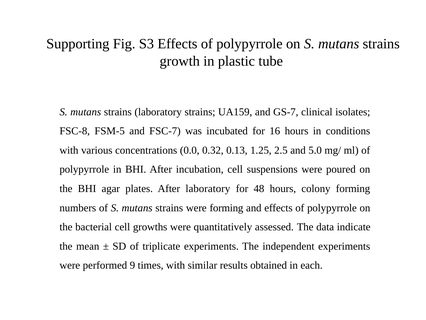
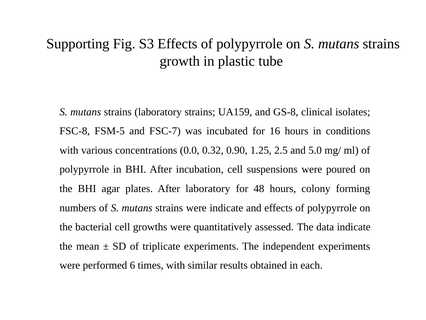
GS-7: GS-7 -> GS-8 (286, 112)
0.13: 0.13 -> 0.90 (237, 150)
were forming: forming -> indicate (226, 207)
9: 9 -> 6 (132, 265)
